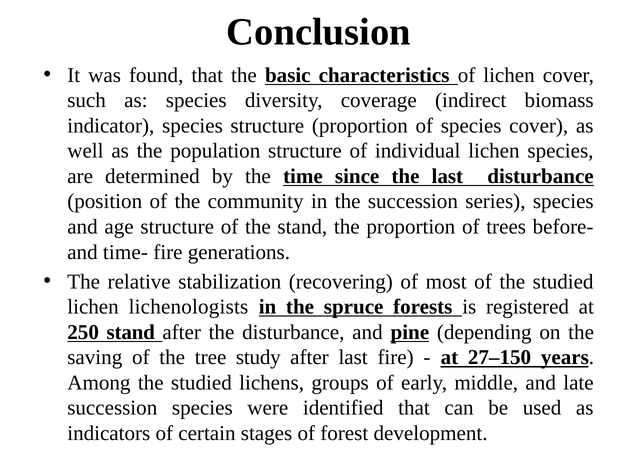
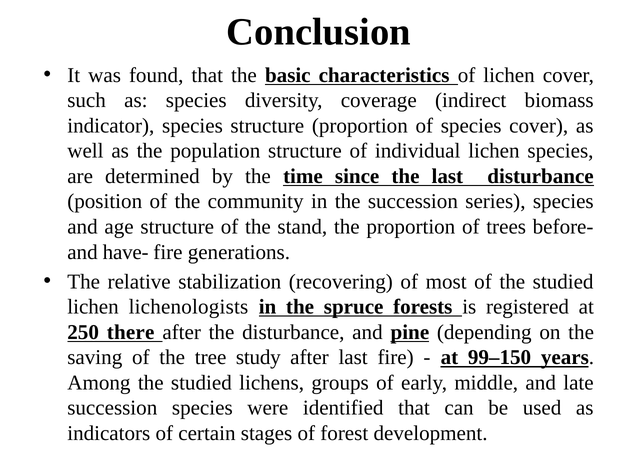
time-: time- -> have- (126, 252)
250 stand: stand -> there (131, 332)
27–150: 27–150 -> 99–150 (500, 357)
